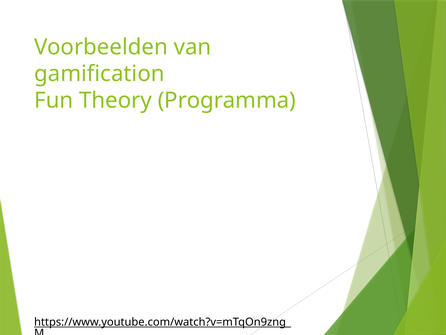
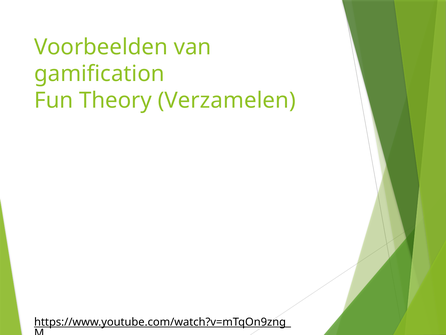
Programma: Programma -> Verzamelen (227, 100)
